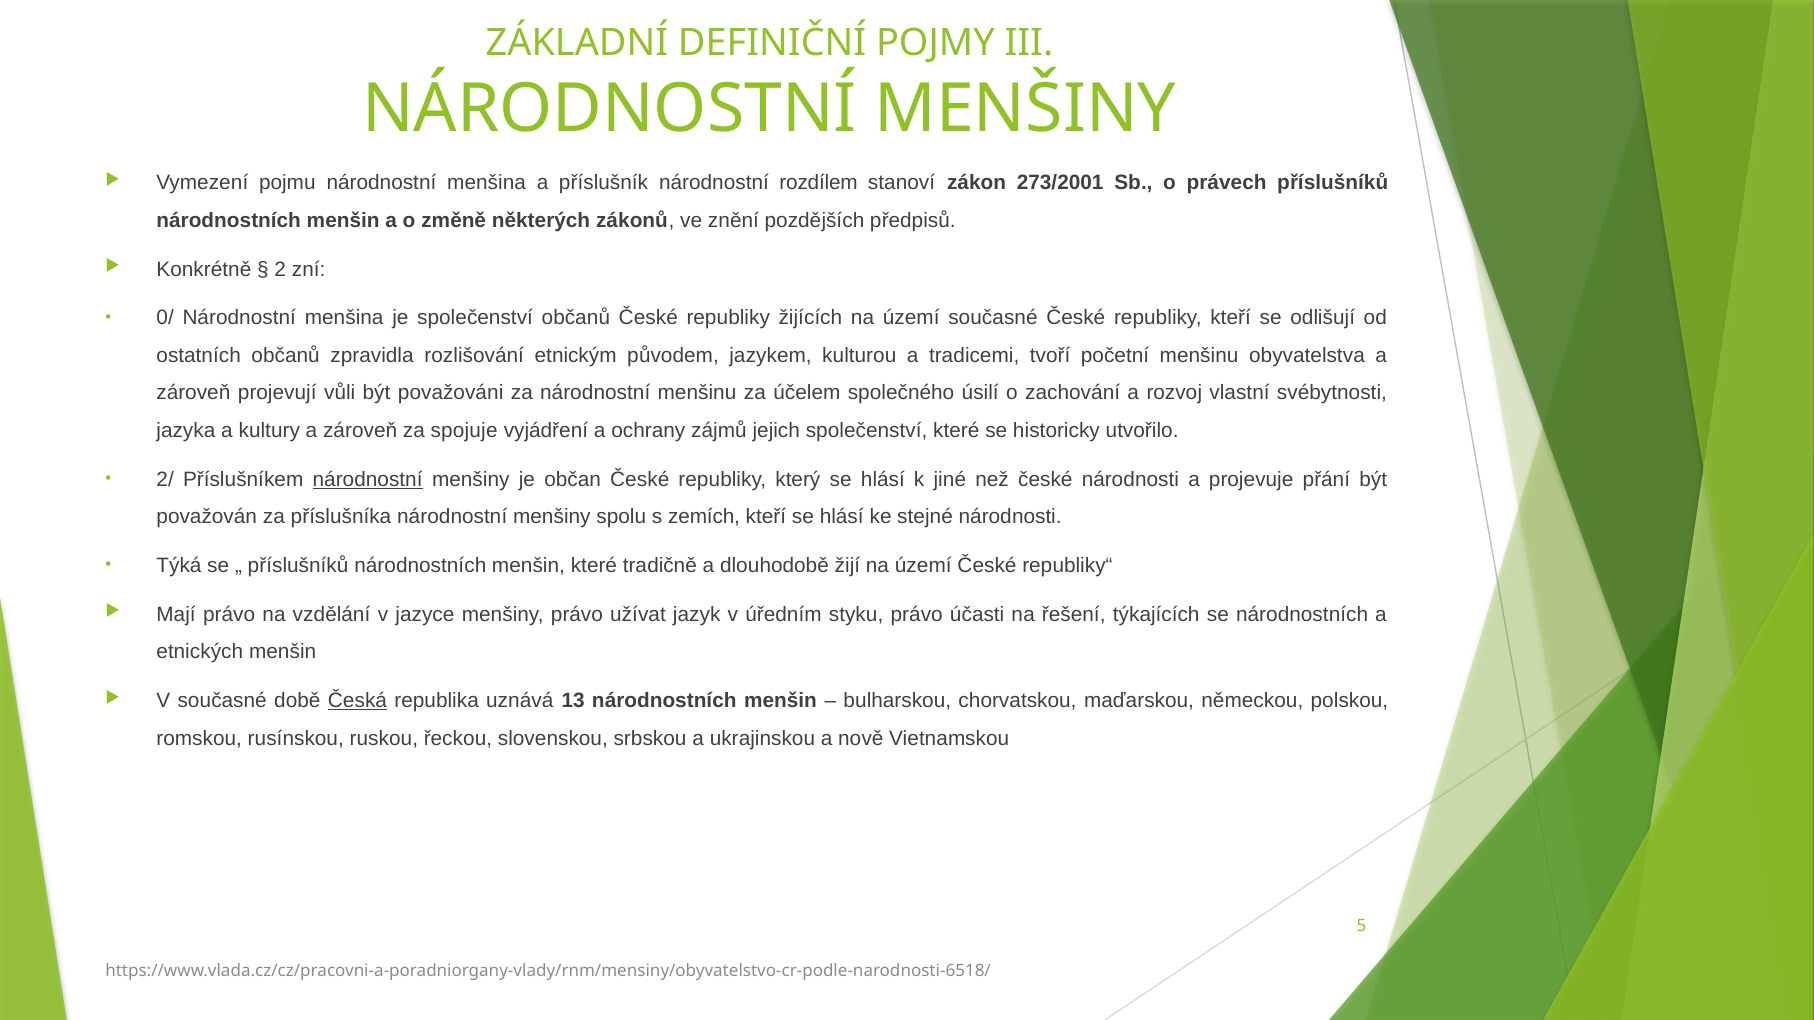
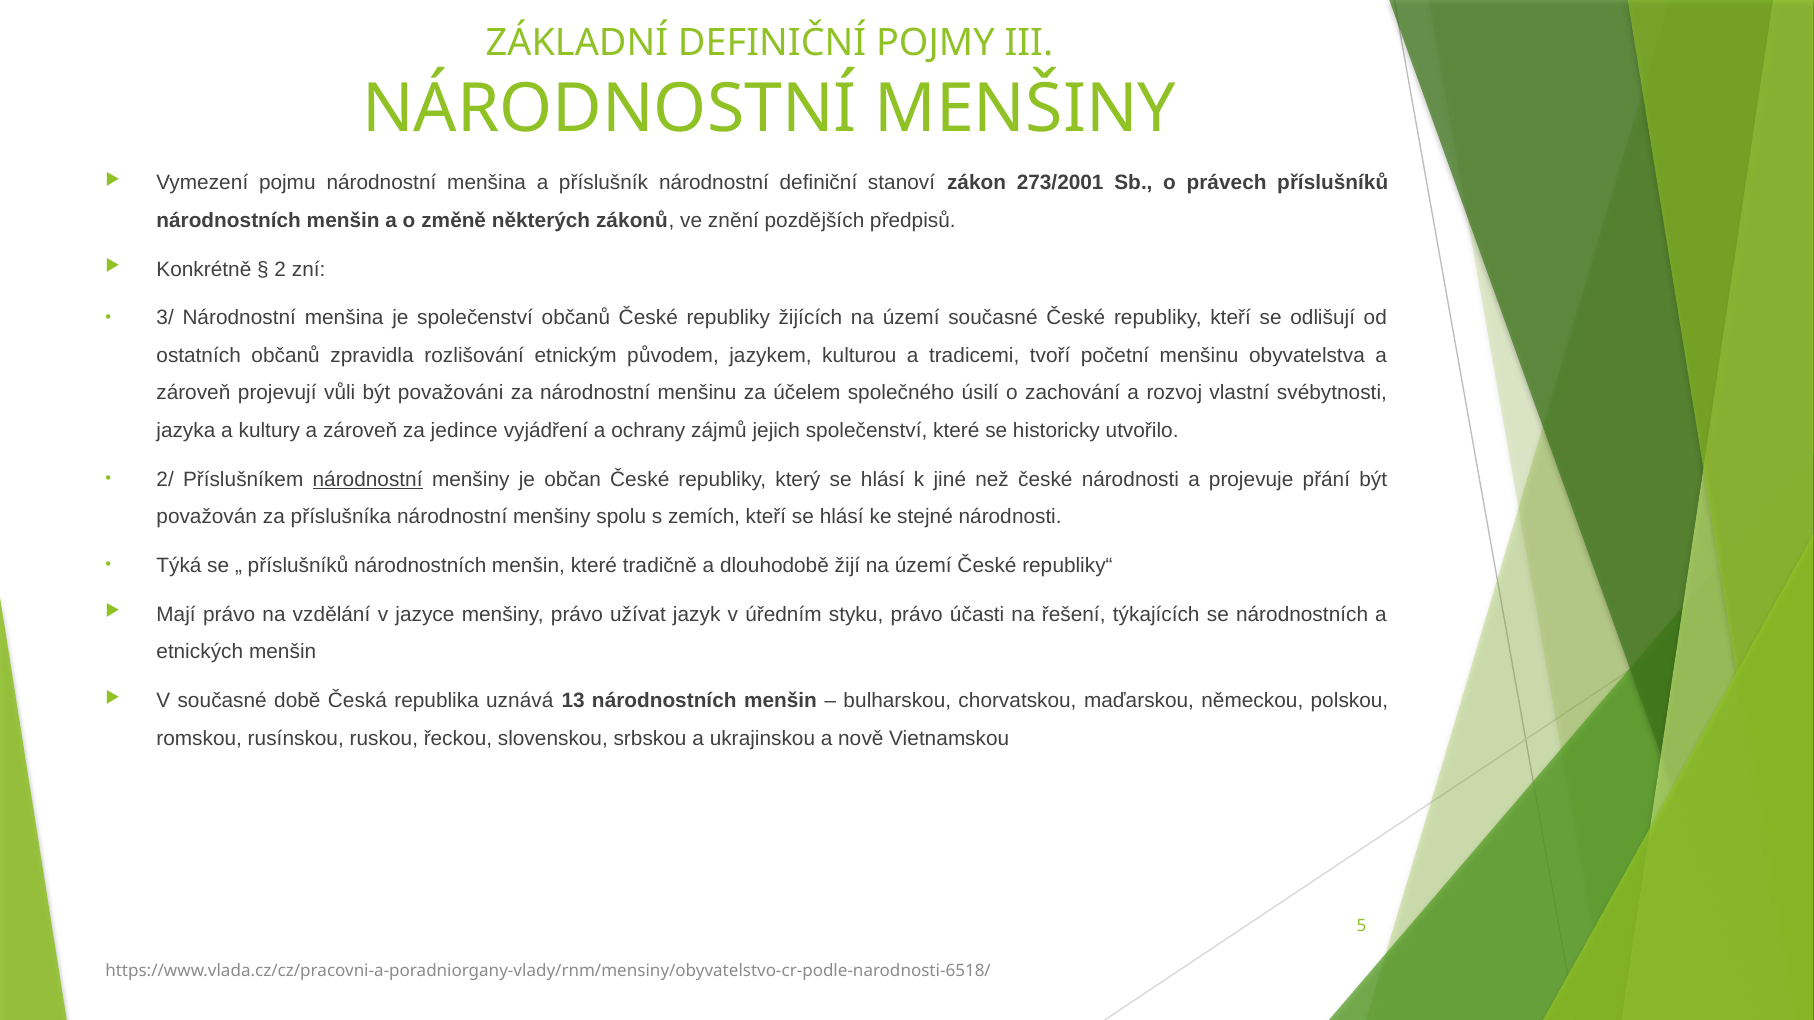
národnostní rozdílem: rozdílem -> definiční (818, 183)
0/: 0/ -> 3/ (165, 318)
spojuje: spojuje -> jedince (464, 431)
Česká underline: present -> none (357, 701)
